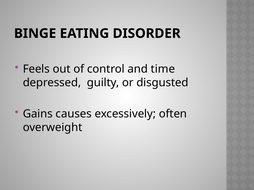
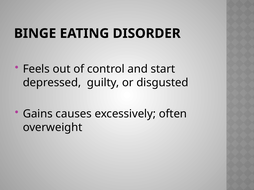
time: time -> start (163, 69)
